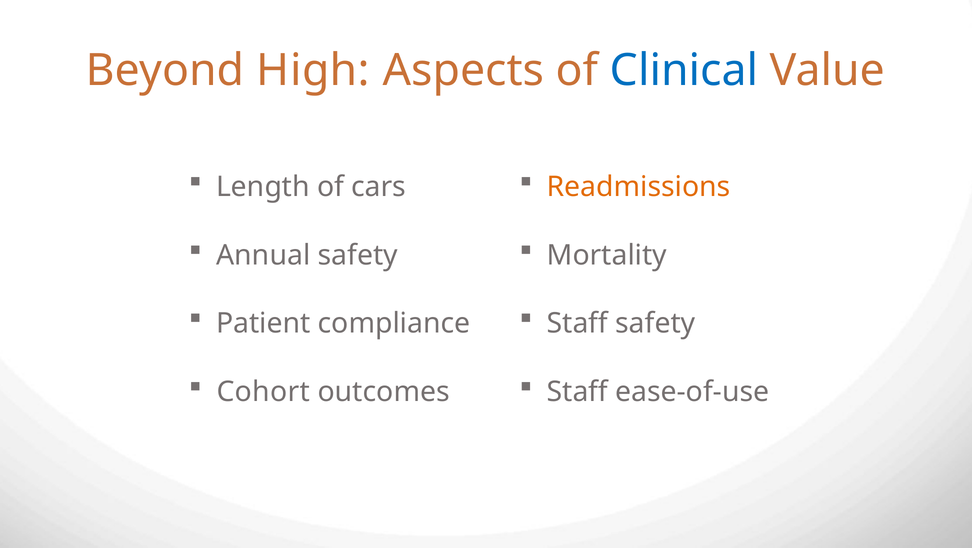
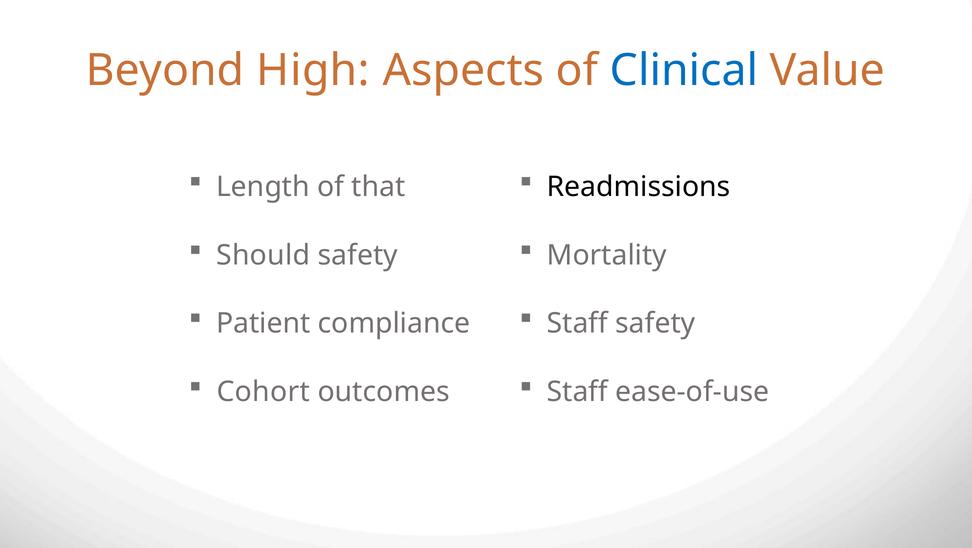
cars: cars -> that (378, 187)
Readmissions colour: orange -> black (639, 187)
Annual: Annual -> Should (263, 255)
